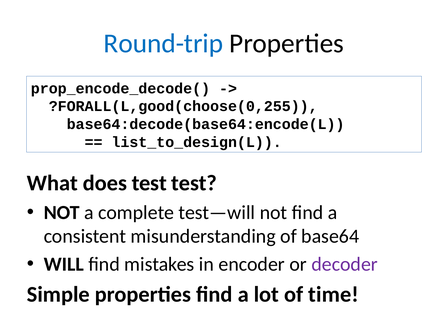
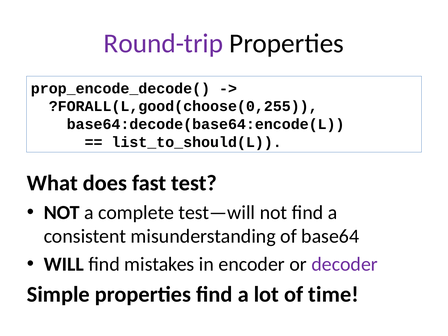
Round-trip colour: blue -> purple (163, 43)
list_to_design(L: list_to_design(L -> list_to_should(L (197, 142)
does test: test -> fast (149, 183)
